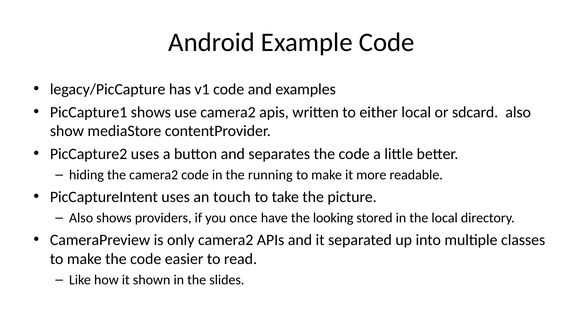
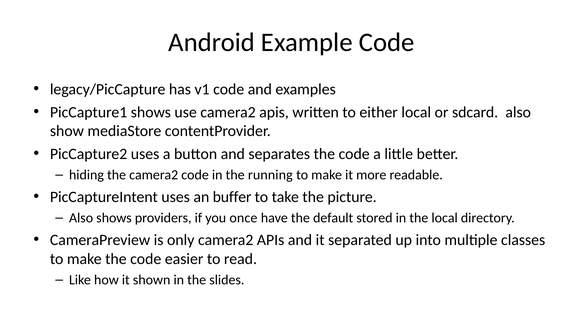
touch: touch -> buffer (232, 197)
looking: looking -> default (333, 218)
